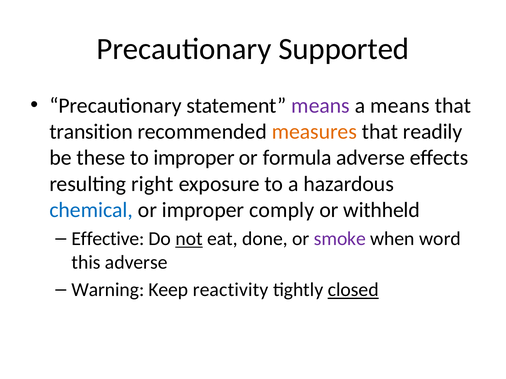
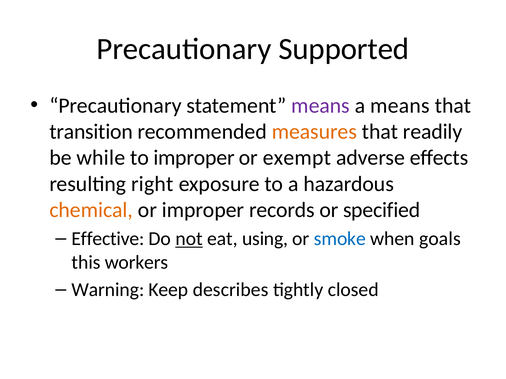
these: these -> while (101, 158)
formula: formula -> exempt (297, 158)
chemical colour: blue -> orange (91, 210)
comply: comply -> records (282, 210)
withheld: withheld -> specified (382, 210)
done: done -> using (265, 239)
smoke colour: purple -> blue (340, 239)
word: word -> goals (440, 239)
this adverse: adverse -> workers (136, 263)
reactivity: reactivity -> describes (231, 290)
closed underline: present -> none (353, 290)
